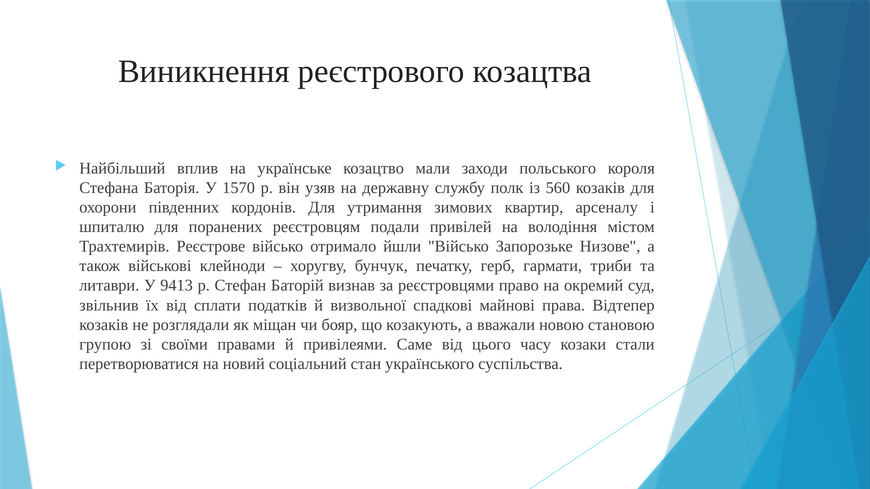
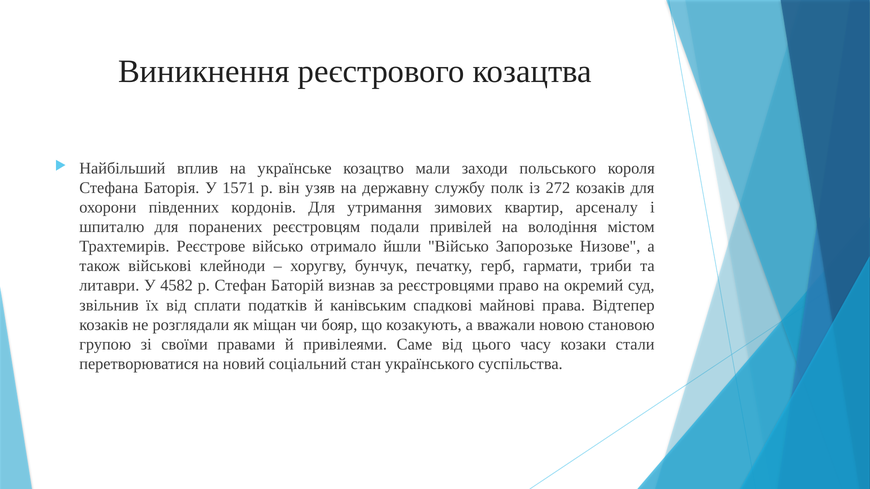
1570: 1570 -> 1571 (239, 188)
560: 560 -> 272 (558, 188)
9413: 9413 -> 4582 (177, 286)
визвольної: визвольної -> канівським (368, 305)
